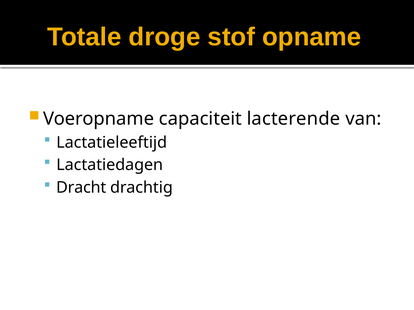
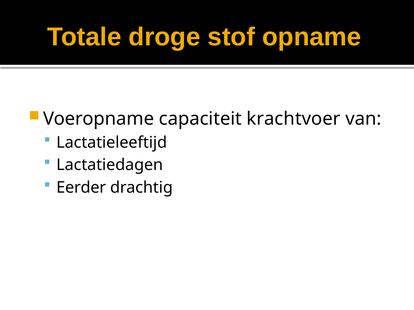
lacterende: lacterende -> krachtvoer (294, 119)
Dracht: Dracht -> Eerder (81, 188)
